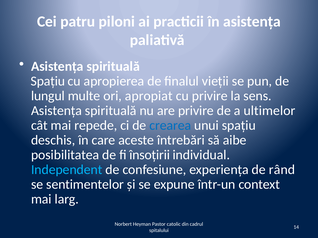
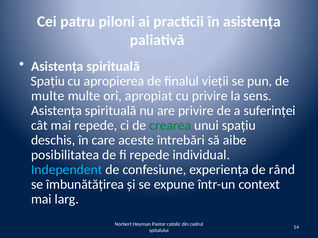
lungul: lungul -> multe (48, 96)
ultimelor: ultimelor -> suferinței (270, 111)
crearea colour: blue -> green (170, 126)
fi însoțirii: însoțirii -> repede (150, 155)
sentimentelor: sentimentelor -> îmbunătățirea (85, 185)
